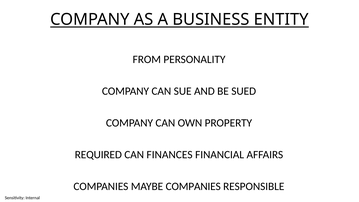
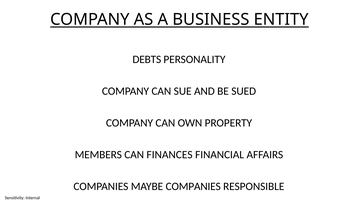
FROM: FROM -> DEBTS (147, 59)
REQUIRED: REQUIRED -> MEMBERS (98, 155)
